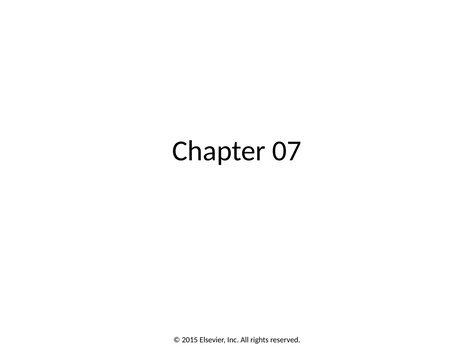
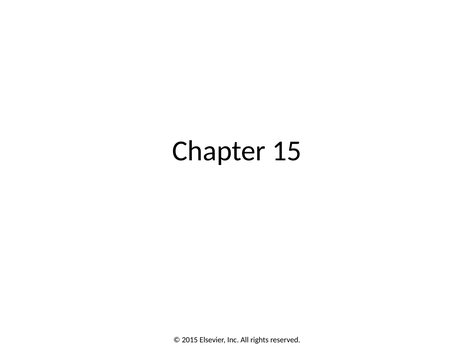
07: 07 -> 15 (287, 151)
